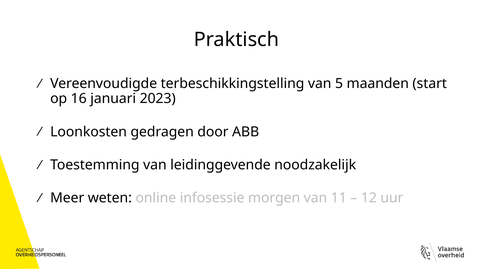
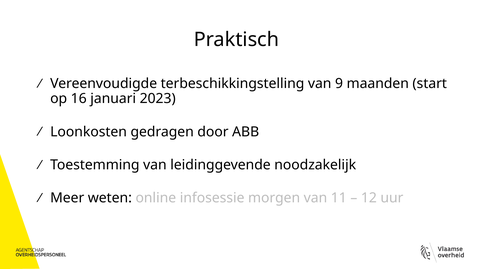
5: 5 -> 9 (339, 84)
